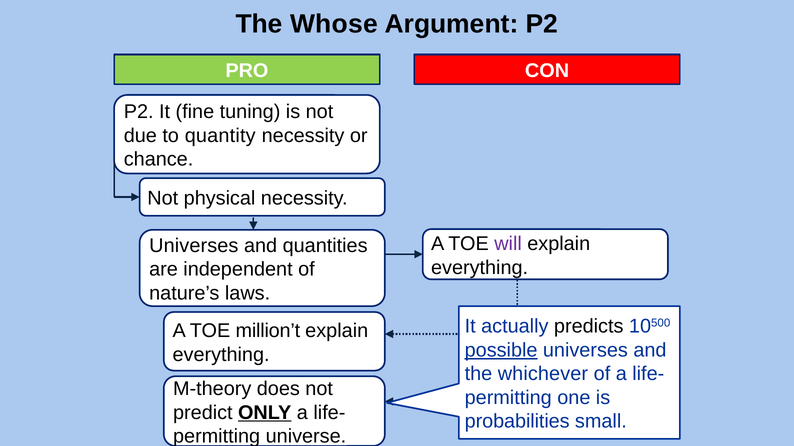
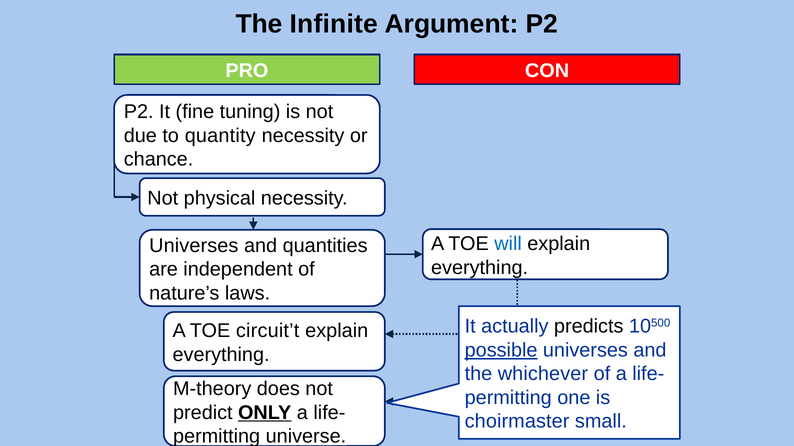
Whose: Whose -> Infinite (334, 24)
will colour: purple -> blue (508, 244)
million’t: million’t -> circuit’t (268, 331)
probabilities: probabilities -> choirmaster (517, 422)
